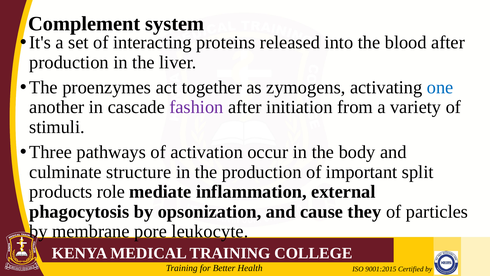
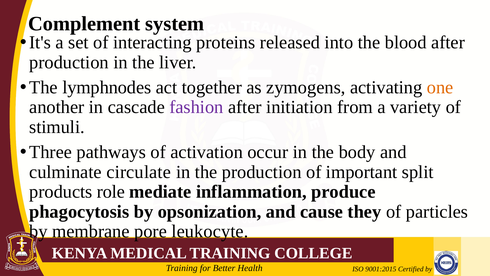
proenzymes: proenzymes -> lymphnodes (107, 87)
one colour: blue -> orange (440, 87)
structure: structure -> circulate (139, 172)
external: external -> produce (343, 192)
